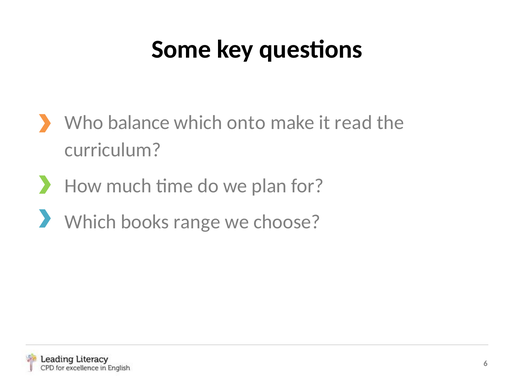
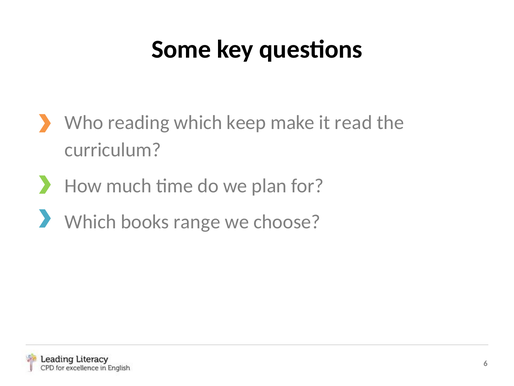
balance: balance -> reading (139, 122)
onto: onto -> keep (246, 122)
